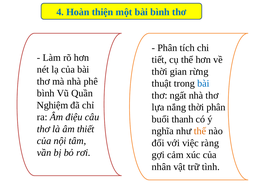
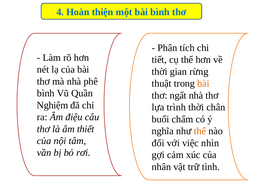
bài colour: blue -> orange (203, 84)
nắng: nắng -> trình (176, 107)
thời phân: phân -> chân (216, 107)
thanh: thanh -> chấm (183, 119)
ràng: ràng -> nhìn (210, 143)
